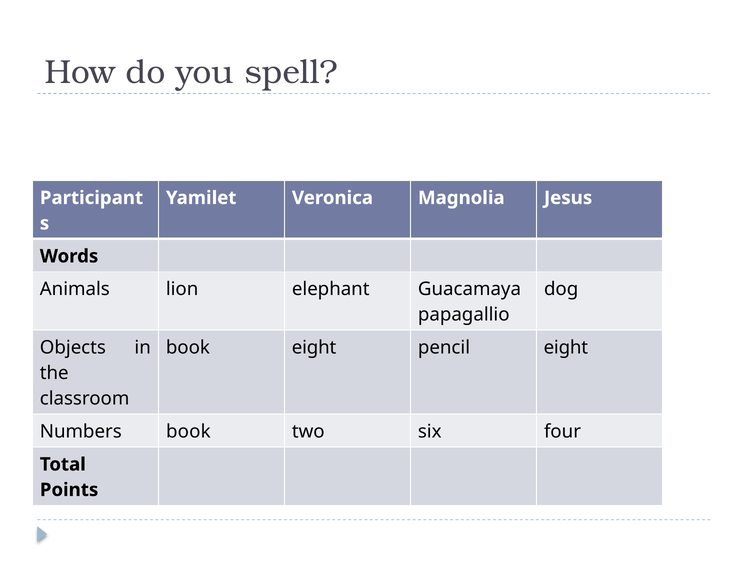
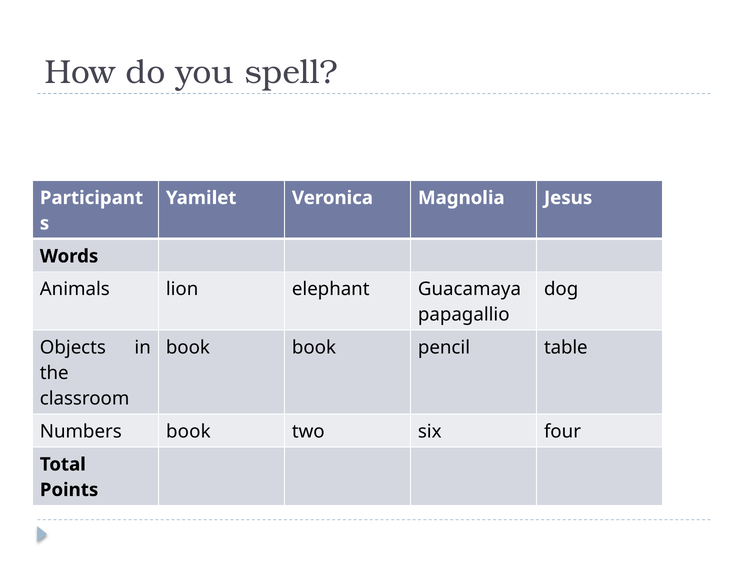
book eight: eight -> book (314, 348)
pencil eight: eight -> table (566, 348)
